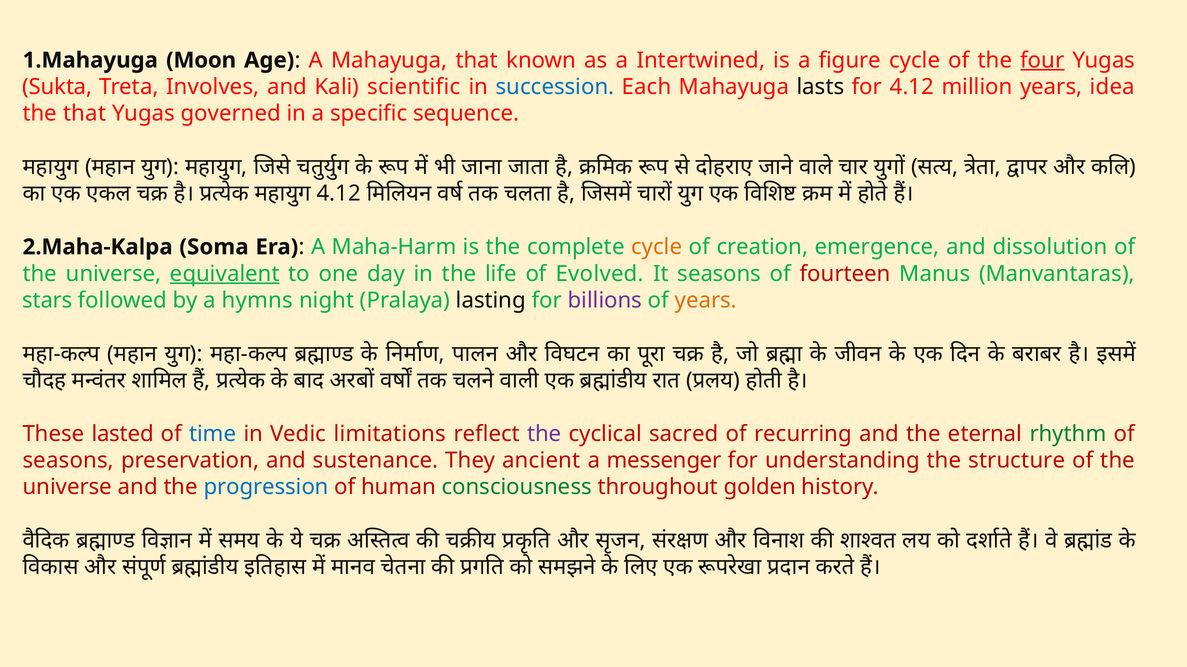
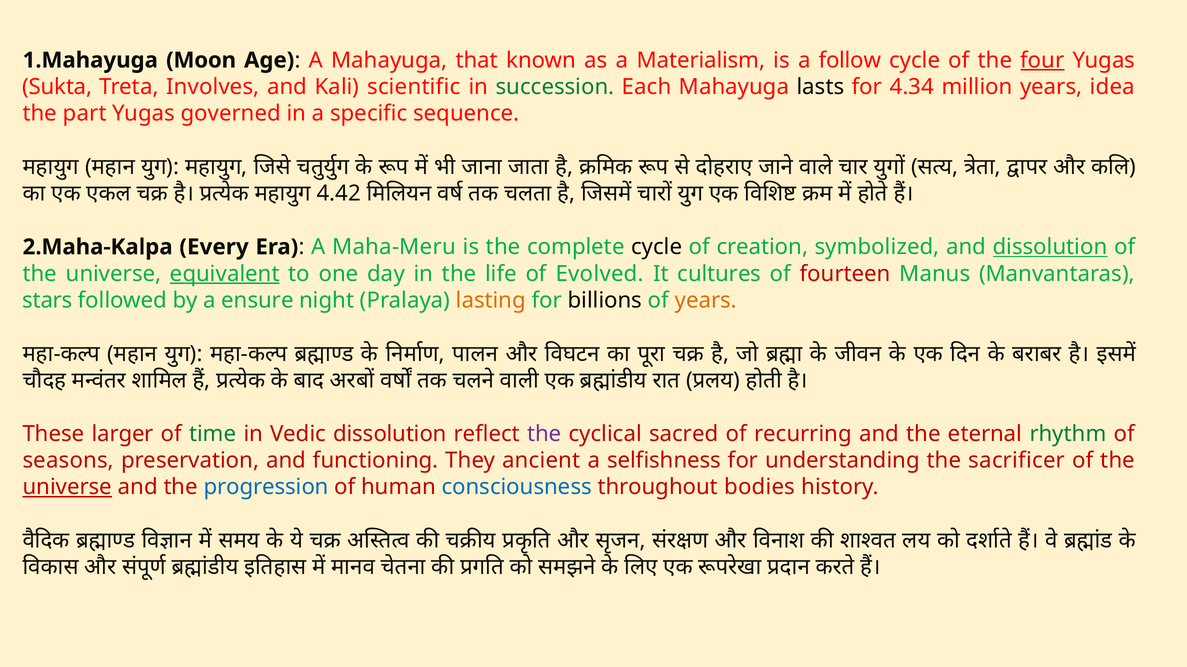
Intertwined: Intertwined -> Materialism (701, 60)
figure: figure -> follow (850, 60)
succession colour: blue -> green (555, 87)
for 4.12: 4.12 -> 4.34 (912, 87)
the that: that -> part (85, 114)
4.12: 4.12 -> 4.42 (339, 194)
Soma: Soma -> Every (214, 247)
Maha-Harm: Maha-Harm -> Maha-Meru (394, 247)
cycle colour: orange -> black (657, 247)
emergence: emergence -> symbolized (877, 247)
dissolution underline: none -> present (1050, 247)
It seasons: seasons -> cultures (719, 274)
hymns: hymns -> ensure (258, 301)
lasting colour: black -> orange (491, 301)
billions colour: purple -> black (605, 301)
lasted: lasted -> larger (123, 434)
time colour: blue -> green (213, 434)
Vedic limitations: limitations -> dissolution (390, 434)
sustenance: sustenance -> functioning (376, 461)
messenger: messenger -> selfishness (664, 461)
structure: structure -> sacrificer (1017, 461)
universe underline: none -> present (67, 488)
consciousness colour: green -> blue (517, 488)
golden: golden -> bodies (760, 488)
